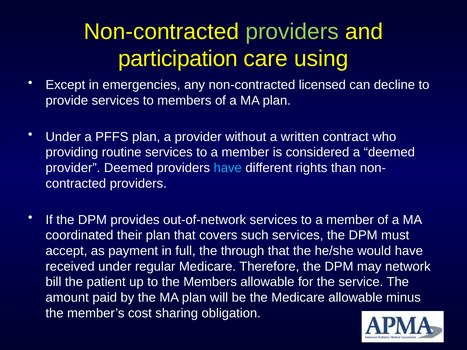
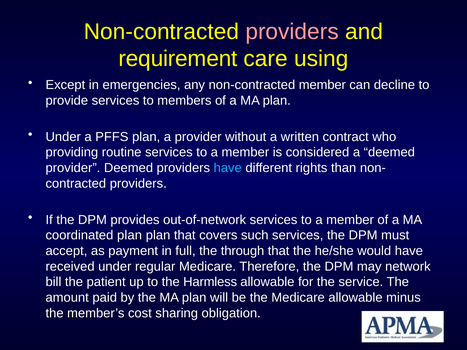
providers colour: light green -> pink (292, 32)
participation: participation -> requirement (178, 59)
non-contracted licensed: licensed -> member (322, 85)
coordinated their: their -> plan (130, 236)
the Members: Members -> Harmless (210, 282)
